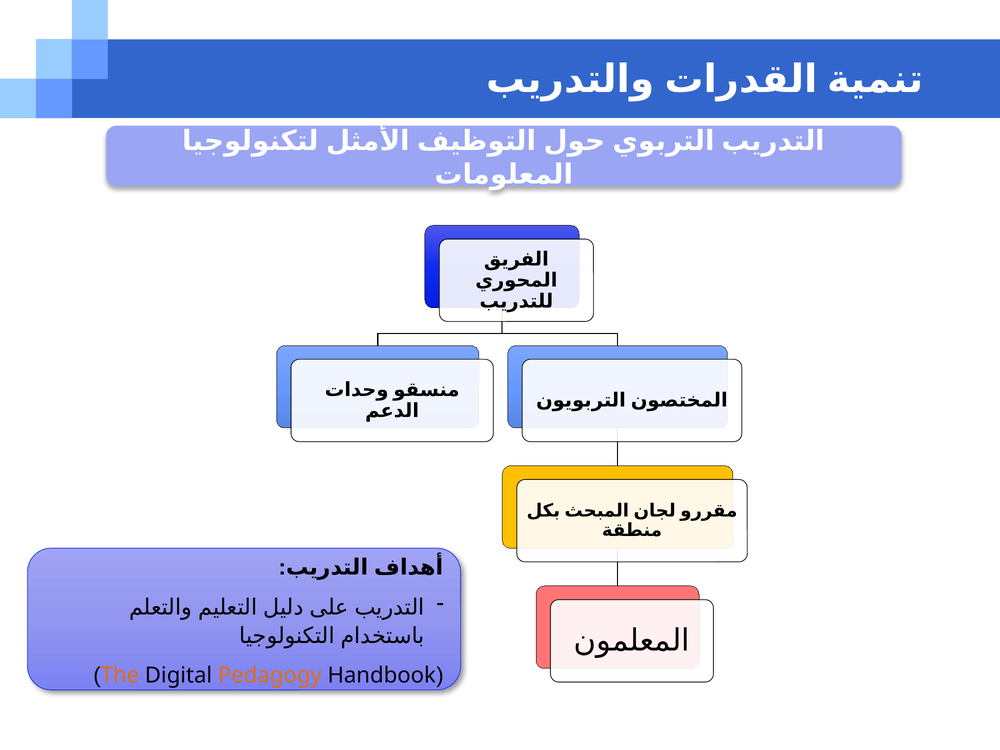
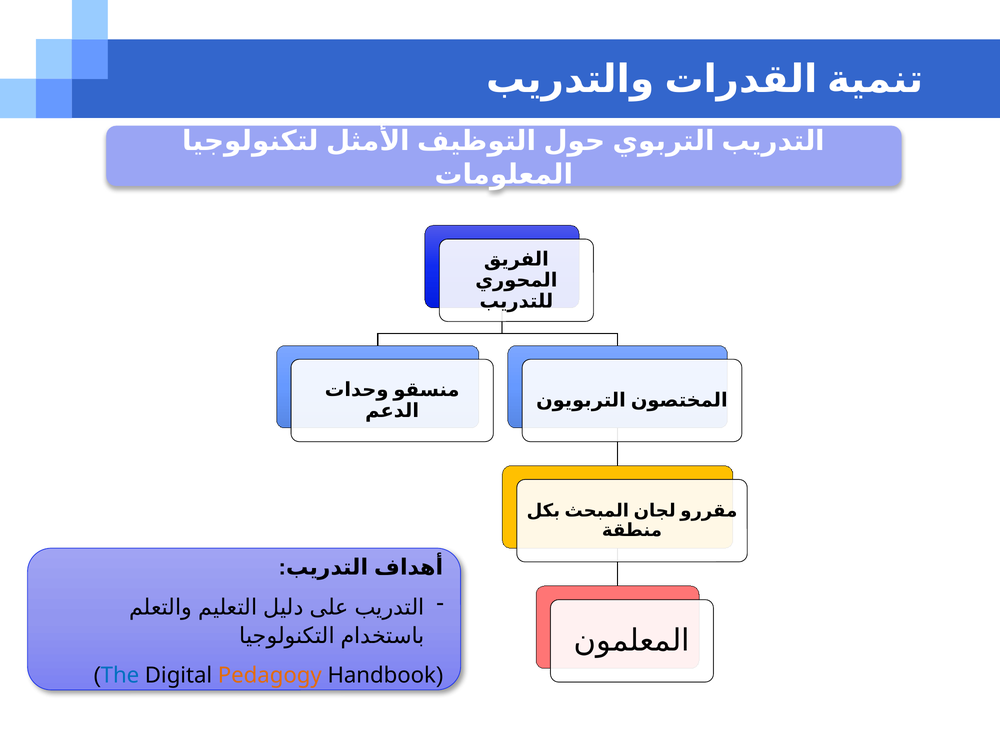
The colour: orange -> blue (120, 675)
